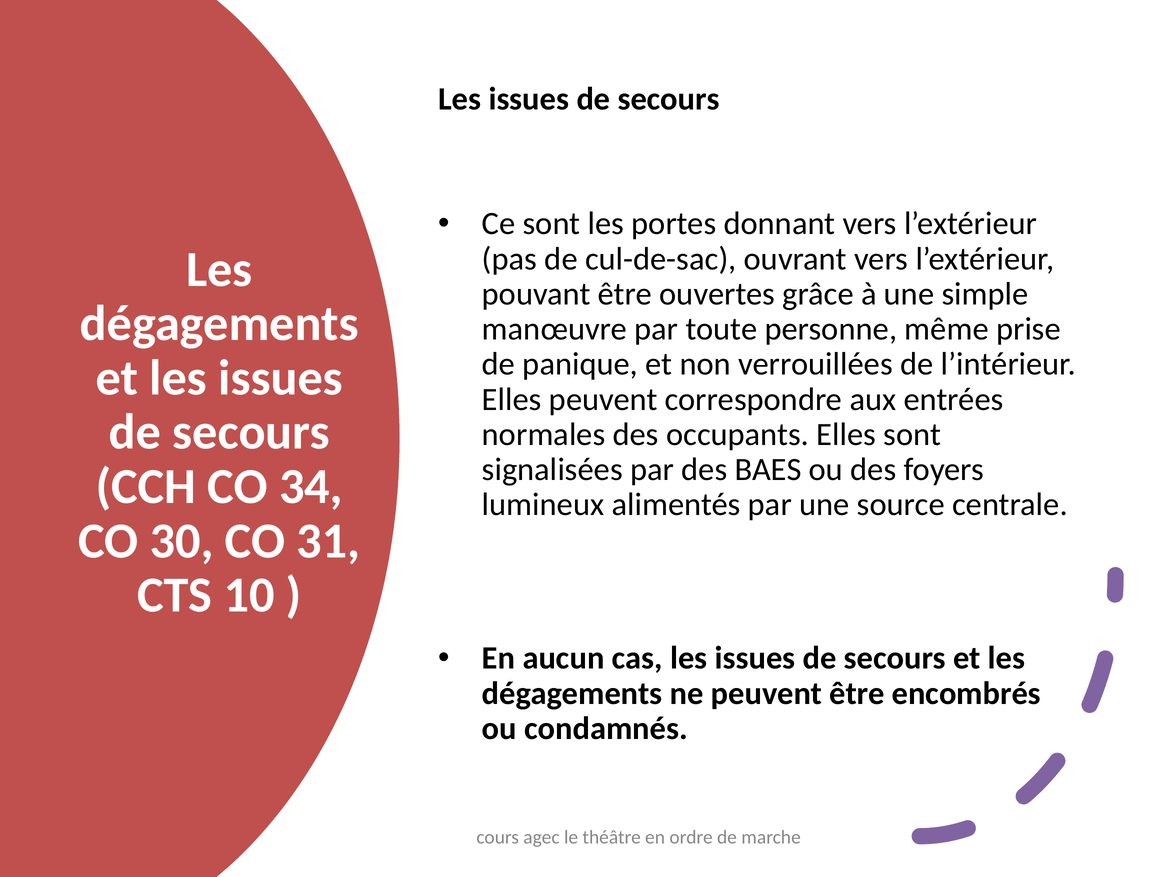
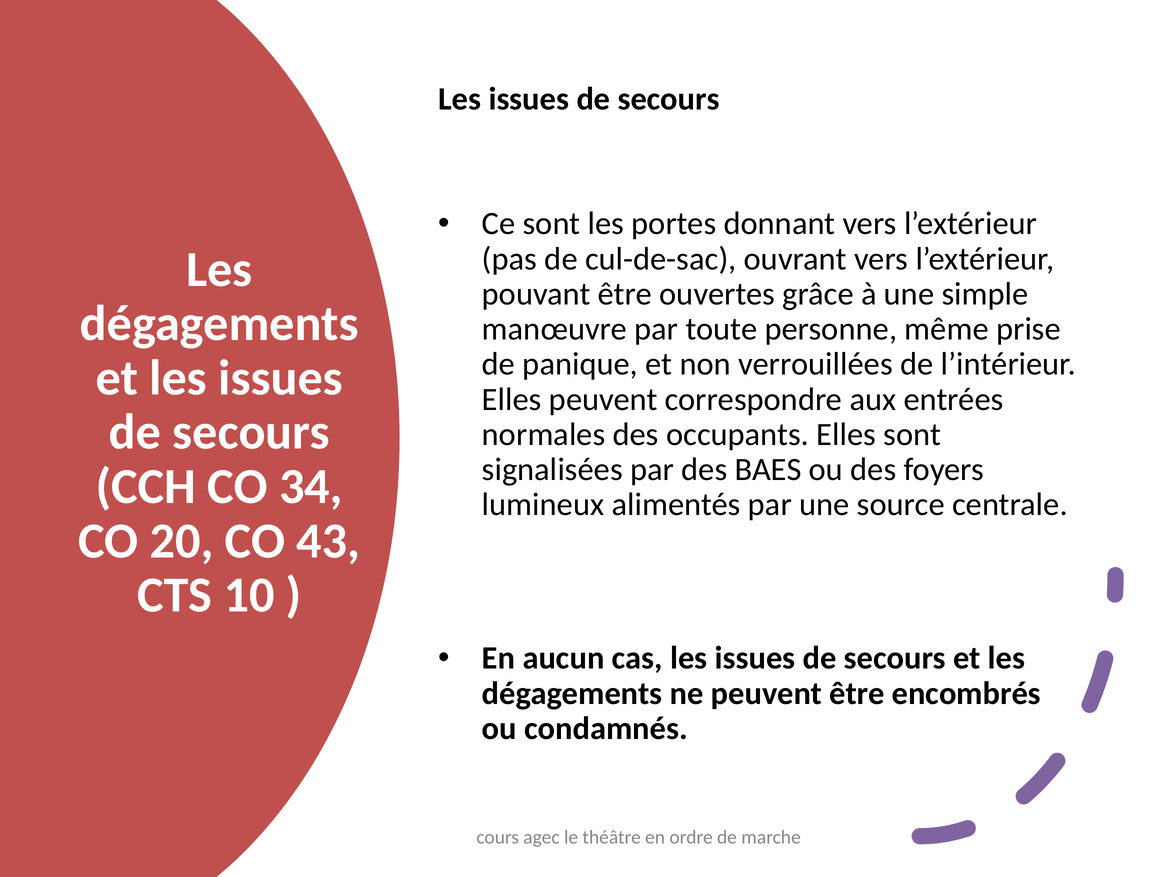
30: 30 -> 20 (182, 541)
31: 31 -> 43 (328, 541)
